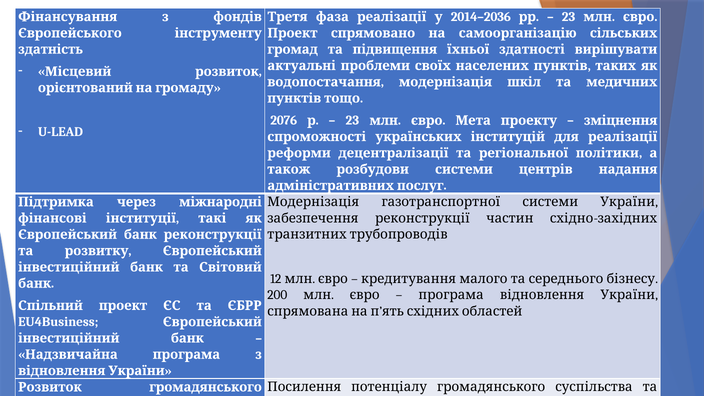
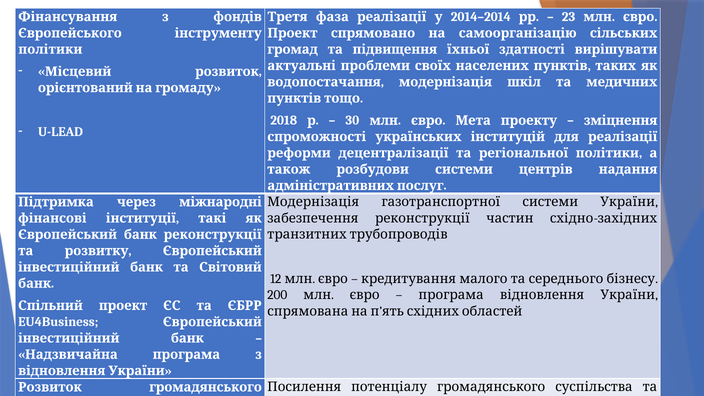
2014–2036: 2014–2036 -> 2014–2014 (481, 17)
здатність: здатність -> політики (50, 49)
2076: 2076 -> 2018 (284, 120)
23: 23 -> 30 (352, 120)
